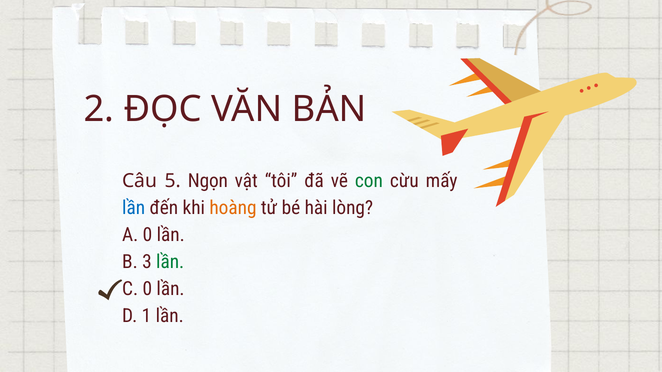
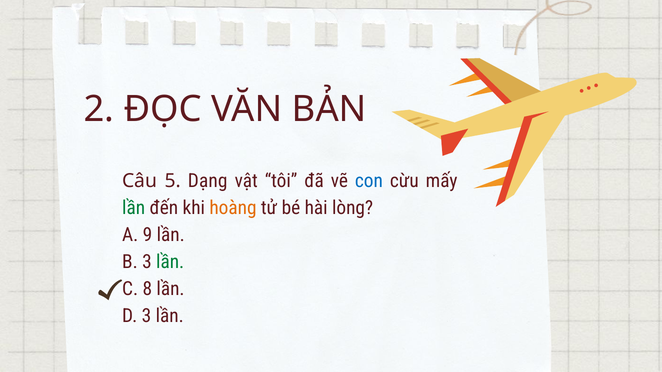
Ngọn: Ngọn -> Dạng (208, 181)
con colour: green -> blue (369, 181)
lần colour: blue -> green (134, 208)
A 0: 0 -> 9 (147, 235)
C 0: 0 -> 8 (147, 289)
D 1: 1 -> 3 (146, 316)
